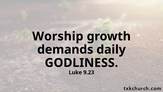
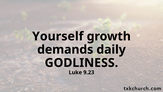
Worship: Worship -> Yourself (58, 36)
